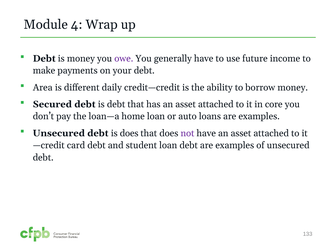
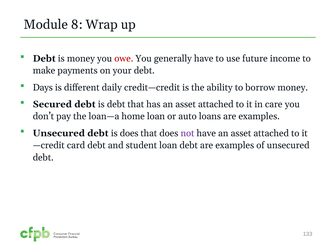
4: 4 -> 8 (77, 25)
owe colour: purple -> red (124, 59)
Area: Area -> Days (43, 87)
core: core -> care (274, 104)
